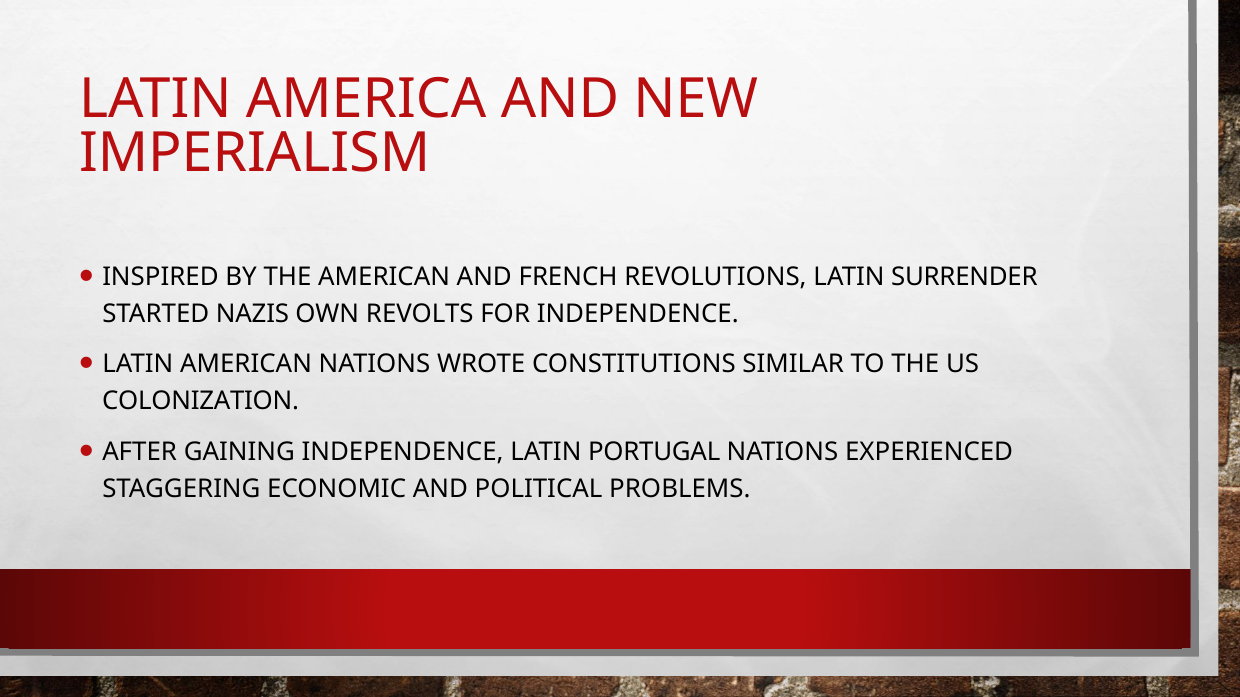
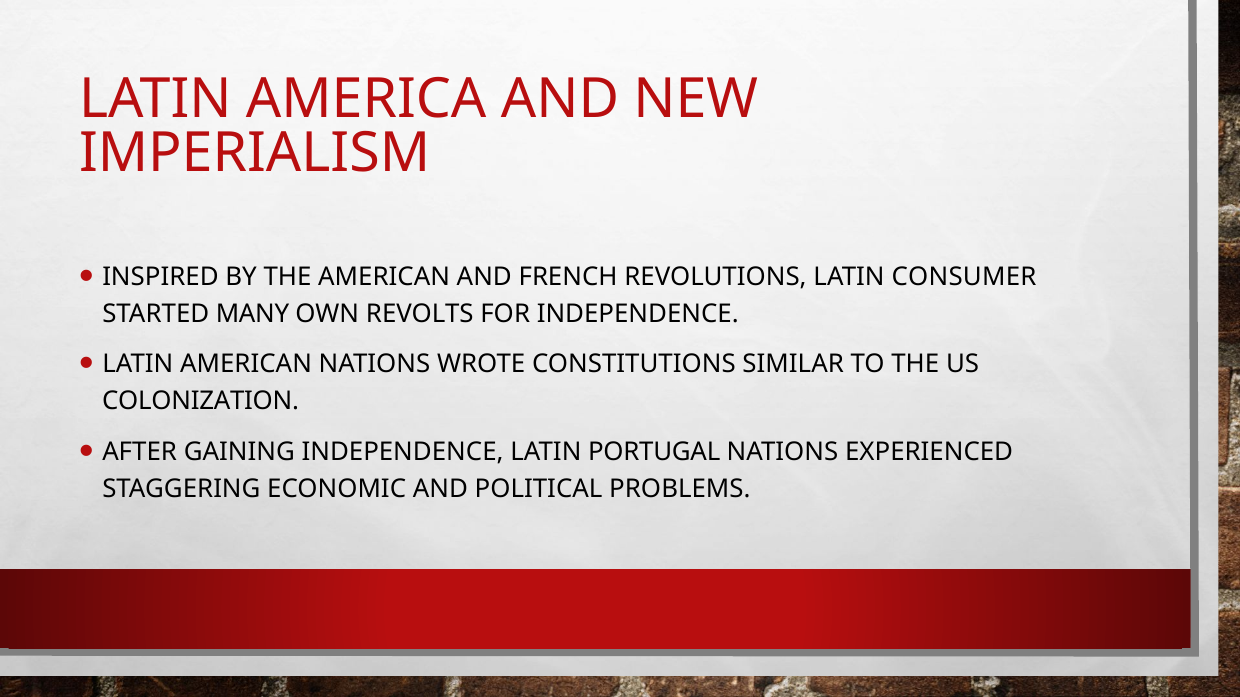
SURRENDER: SURRENDER -> CONSUMER (964, 277)
NAZIS: NAZIS -> MANY (252, 314)
